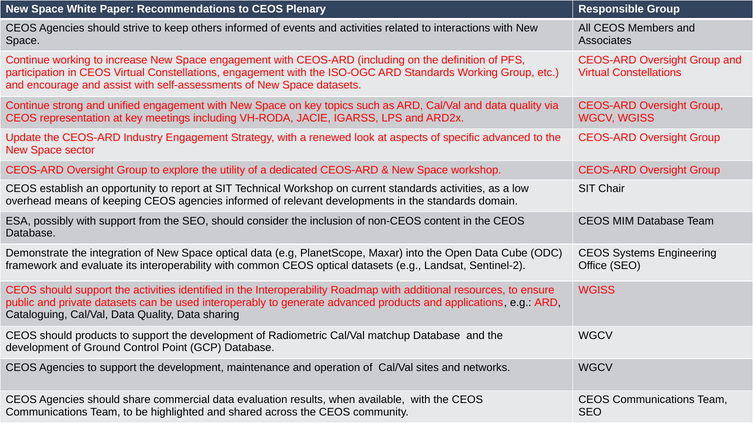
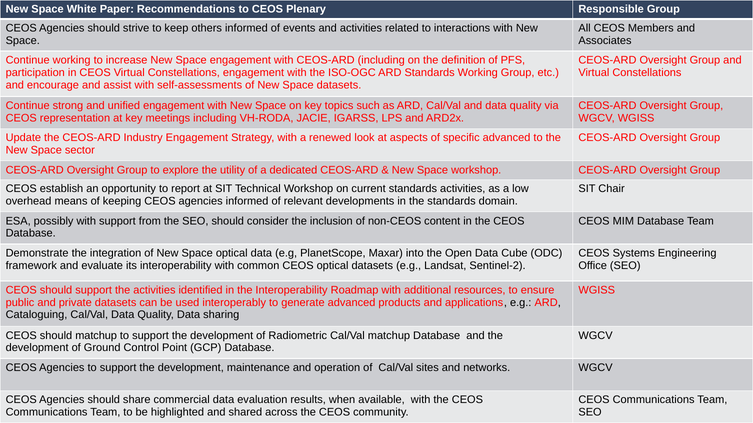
should products: products -> matchup (96, 336)
